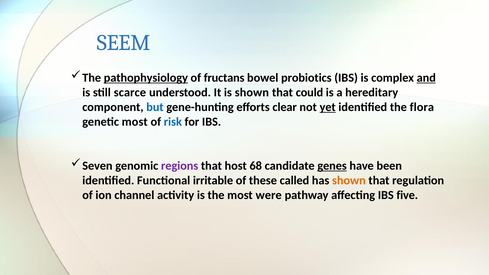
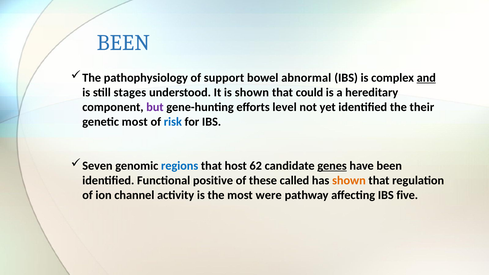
SEEM: SEEM -> BEEN (123, 43)
pathophysiology underline: present -> none (146, 78)
fructans: fructans -> support (224, 78)
probiotics: probiotics -> abnormal (306, 78)
scarce: scarce -> stages (130, 92)
but colour: blue -> purple (155, 107)
clear: clear -> level (285, 107)
yet underline: present -> none (328, 107)
flora: flora -> their (422, 107)
regions colour: purple -> blue (180, 166)
68: 68 -> 62 (256, 166)
irritable: irritable -> positive (213, 180)
